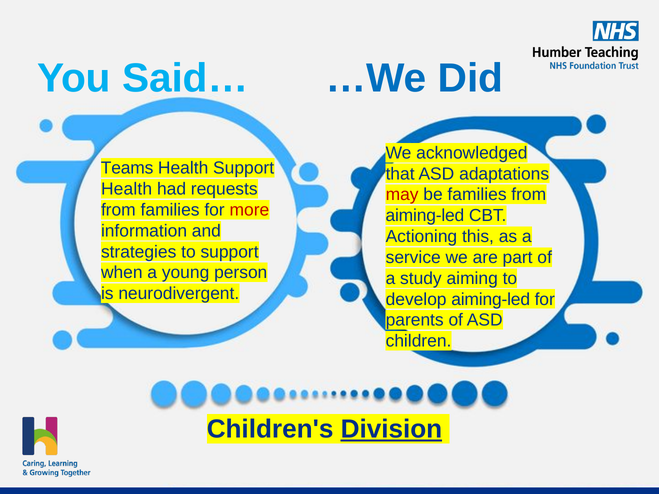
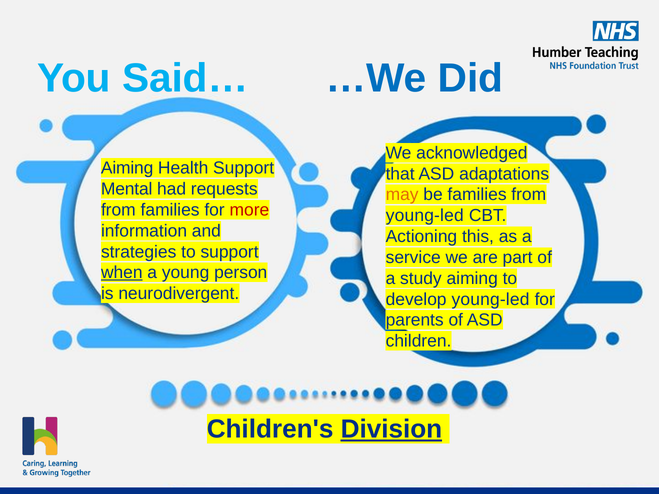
Teams: Teams -> Aiming (127, 168)
Health: Health -> Mental (127, 189)
may colour: red -> orange (402, 195)
aiming-led: aiming-led -> young-led (425, 216)
when underline: none -> present (122, 273)
develop aiming-led: aiming-led -> young-led (490, 299)
